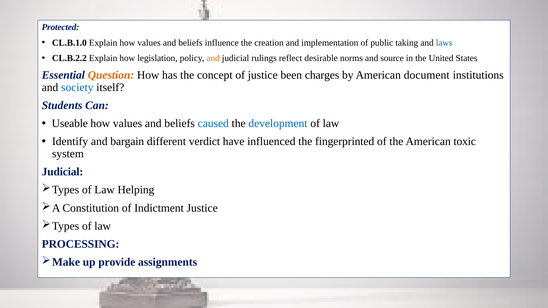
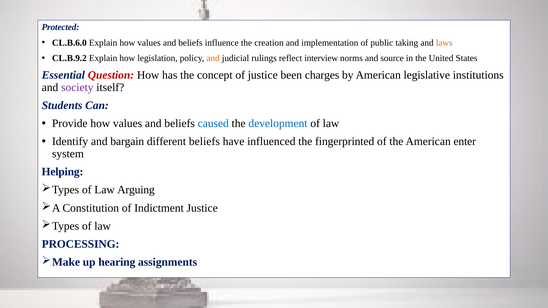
CL.B.1.0: CL.B.1.0 -> CL.B.6.0 (69, 43)
laws colour: blue -> orange (444, 43)
CL.B.2.2: CL.B.2.2 -> CL.B.9.2 (69, 58)
desirable: desirable -> interview (321, 58)
Question colour: orange -> red (111, 75)
document: document -> legislative (427, 75)
society colour: blue -> purple (77, 87)
Useable: Useable -> Provide (70, 124)
different verdict: verdict -> beliefs (204, 142)
toxic: toxic -> enter (465, 142)
Judicial: Judicial -> Helping (62, 172)
Helping: Helping -> Arguing (136, 190)
provide: provide -> hearing (117, 262)
